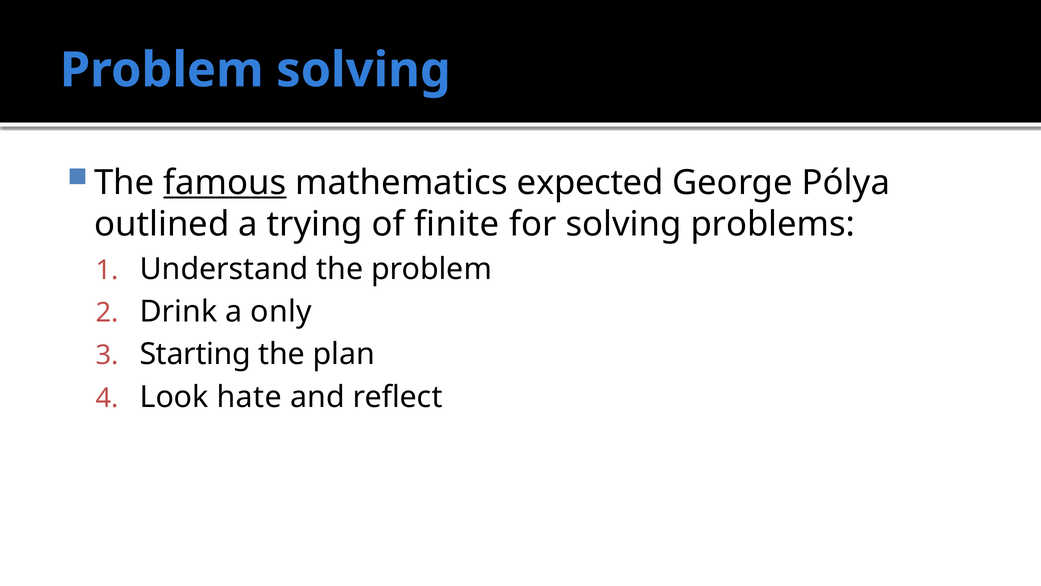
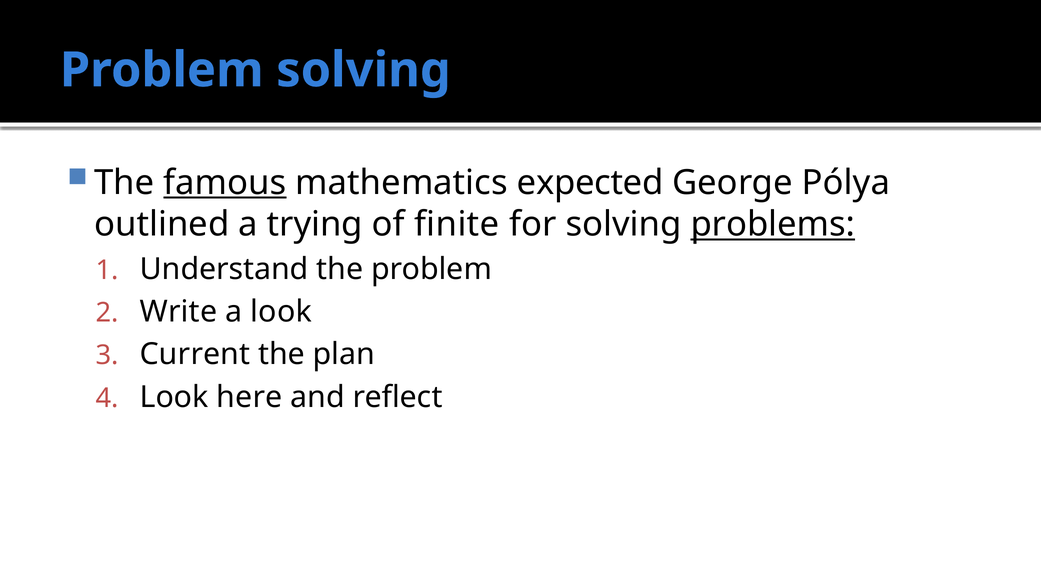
problems underline: none -> present (773, 224)
Drink: Drink -> Write (178, 312)
a only: only -> look (281, 312)
Starting: Starting -> Current (195, 354)
hate: hate -> here (249, 397)
